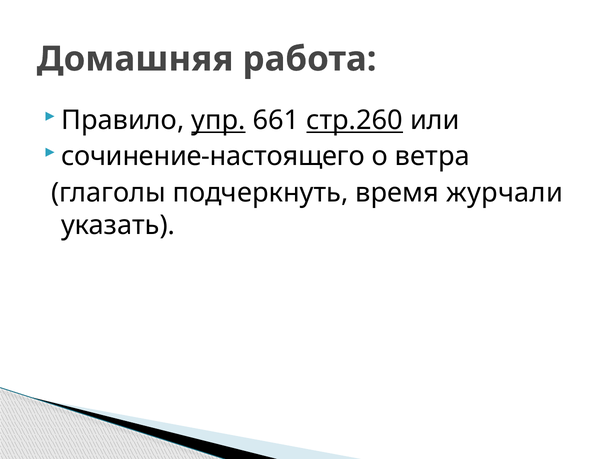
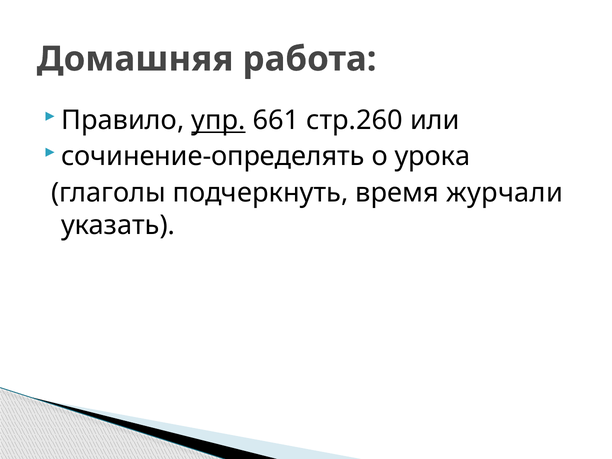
стр.260 underline: present -> none (355, 120)
сочинение-настоящего: сочинение-настоящего -> сочинение-определять (213, 156)
ветра: ветра -> урока (433, 156)
